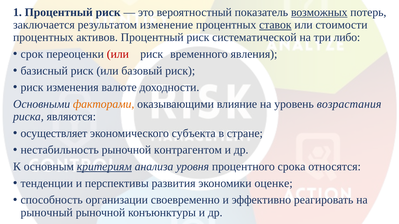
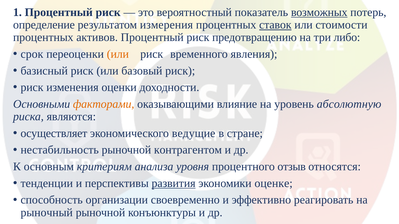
заключается: заключается -> определение (44, 25)
изменение: изменение -> измерения (166, 25)
систематической: систематической -> предотвращению (254, 37)
или colour: red -> orange (118, 54)
валюте: валюте -> оценки (119, 88)
возрастания: возрастания -> абсолютную (349, 104)
субъекта: субъекта -> ведущие (194, 133)
критериям underline: present -> none (104, 167)
срока: срока -> отзыв (292, 167)
развития underline: none -> present (174, 184)
